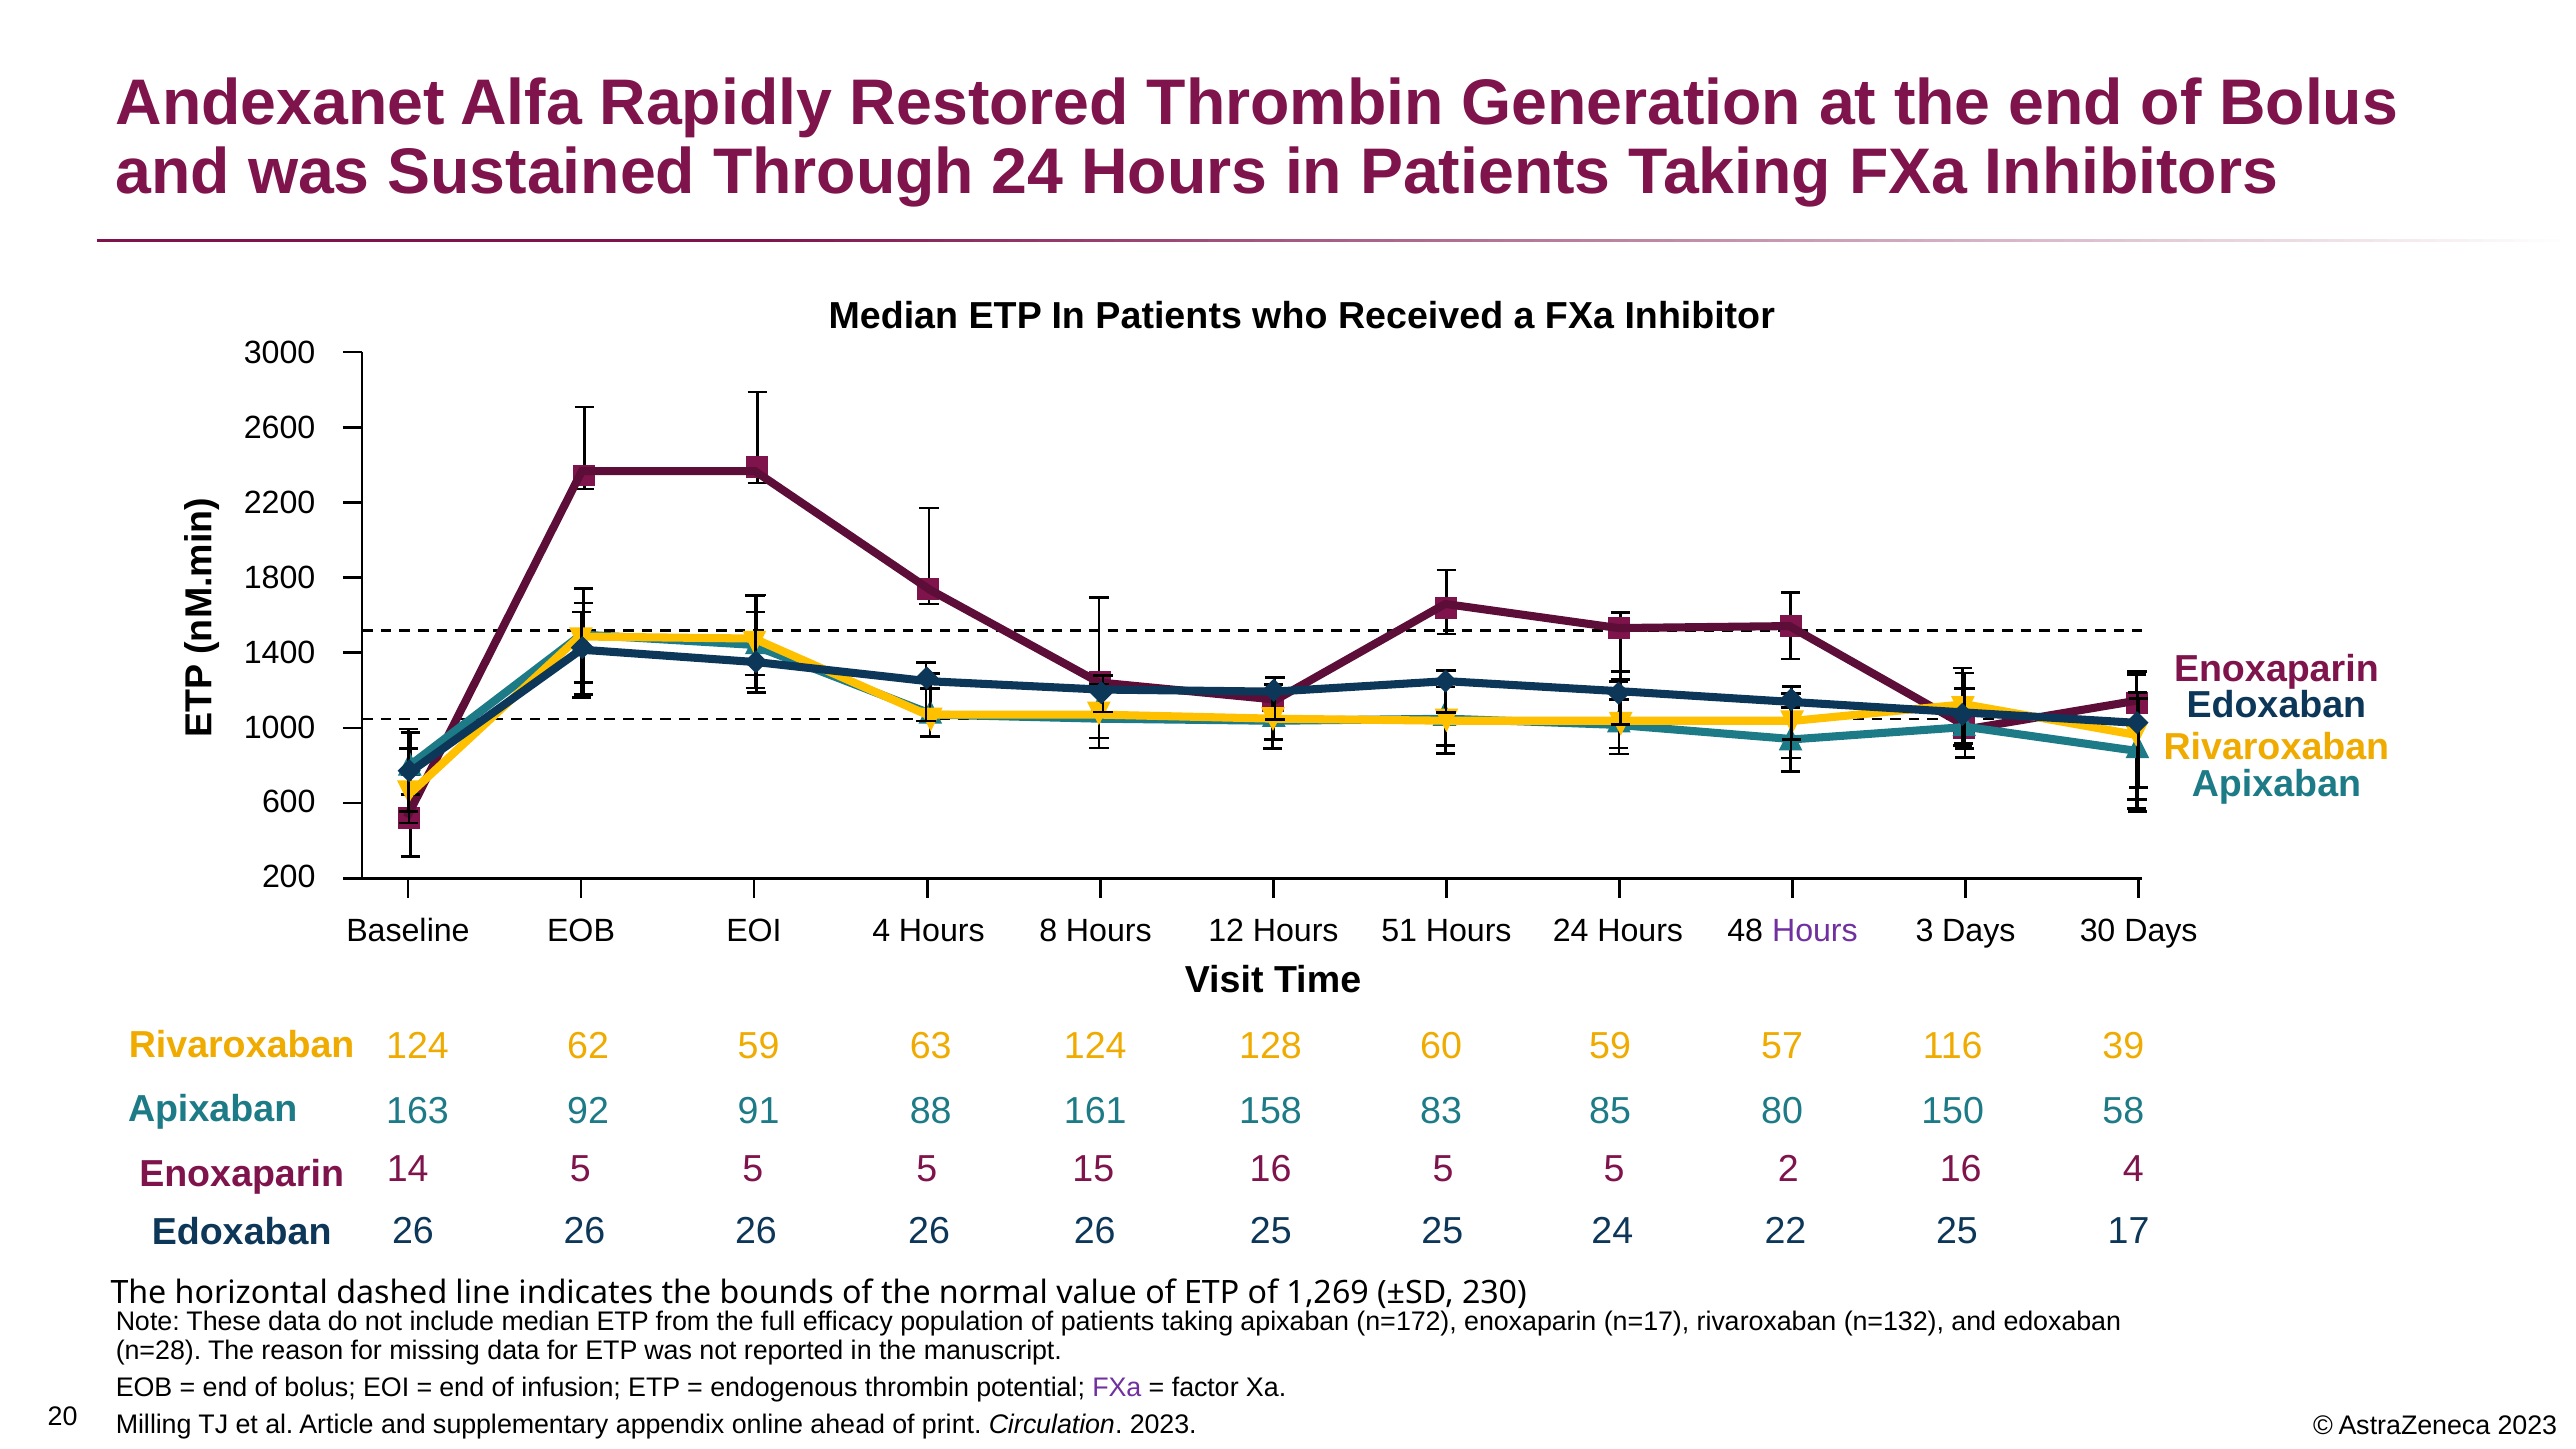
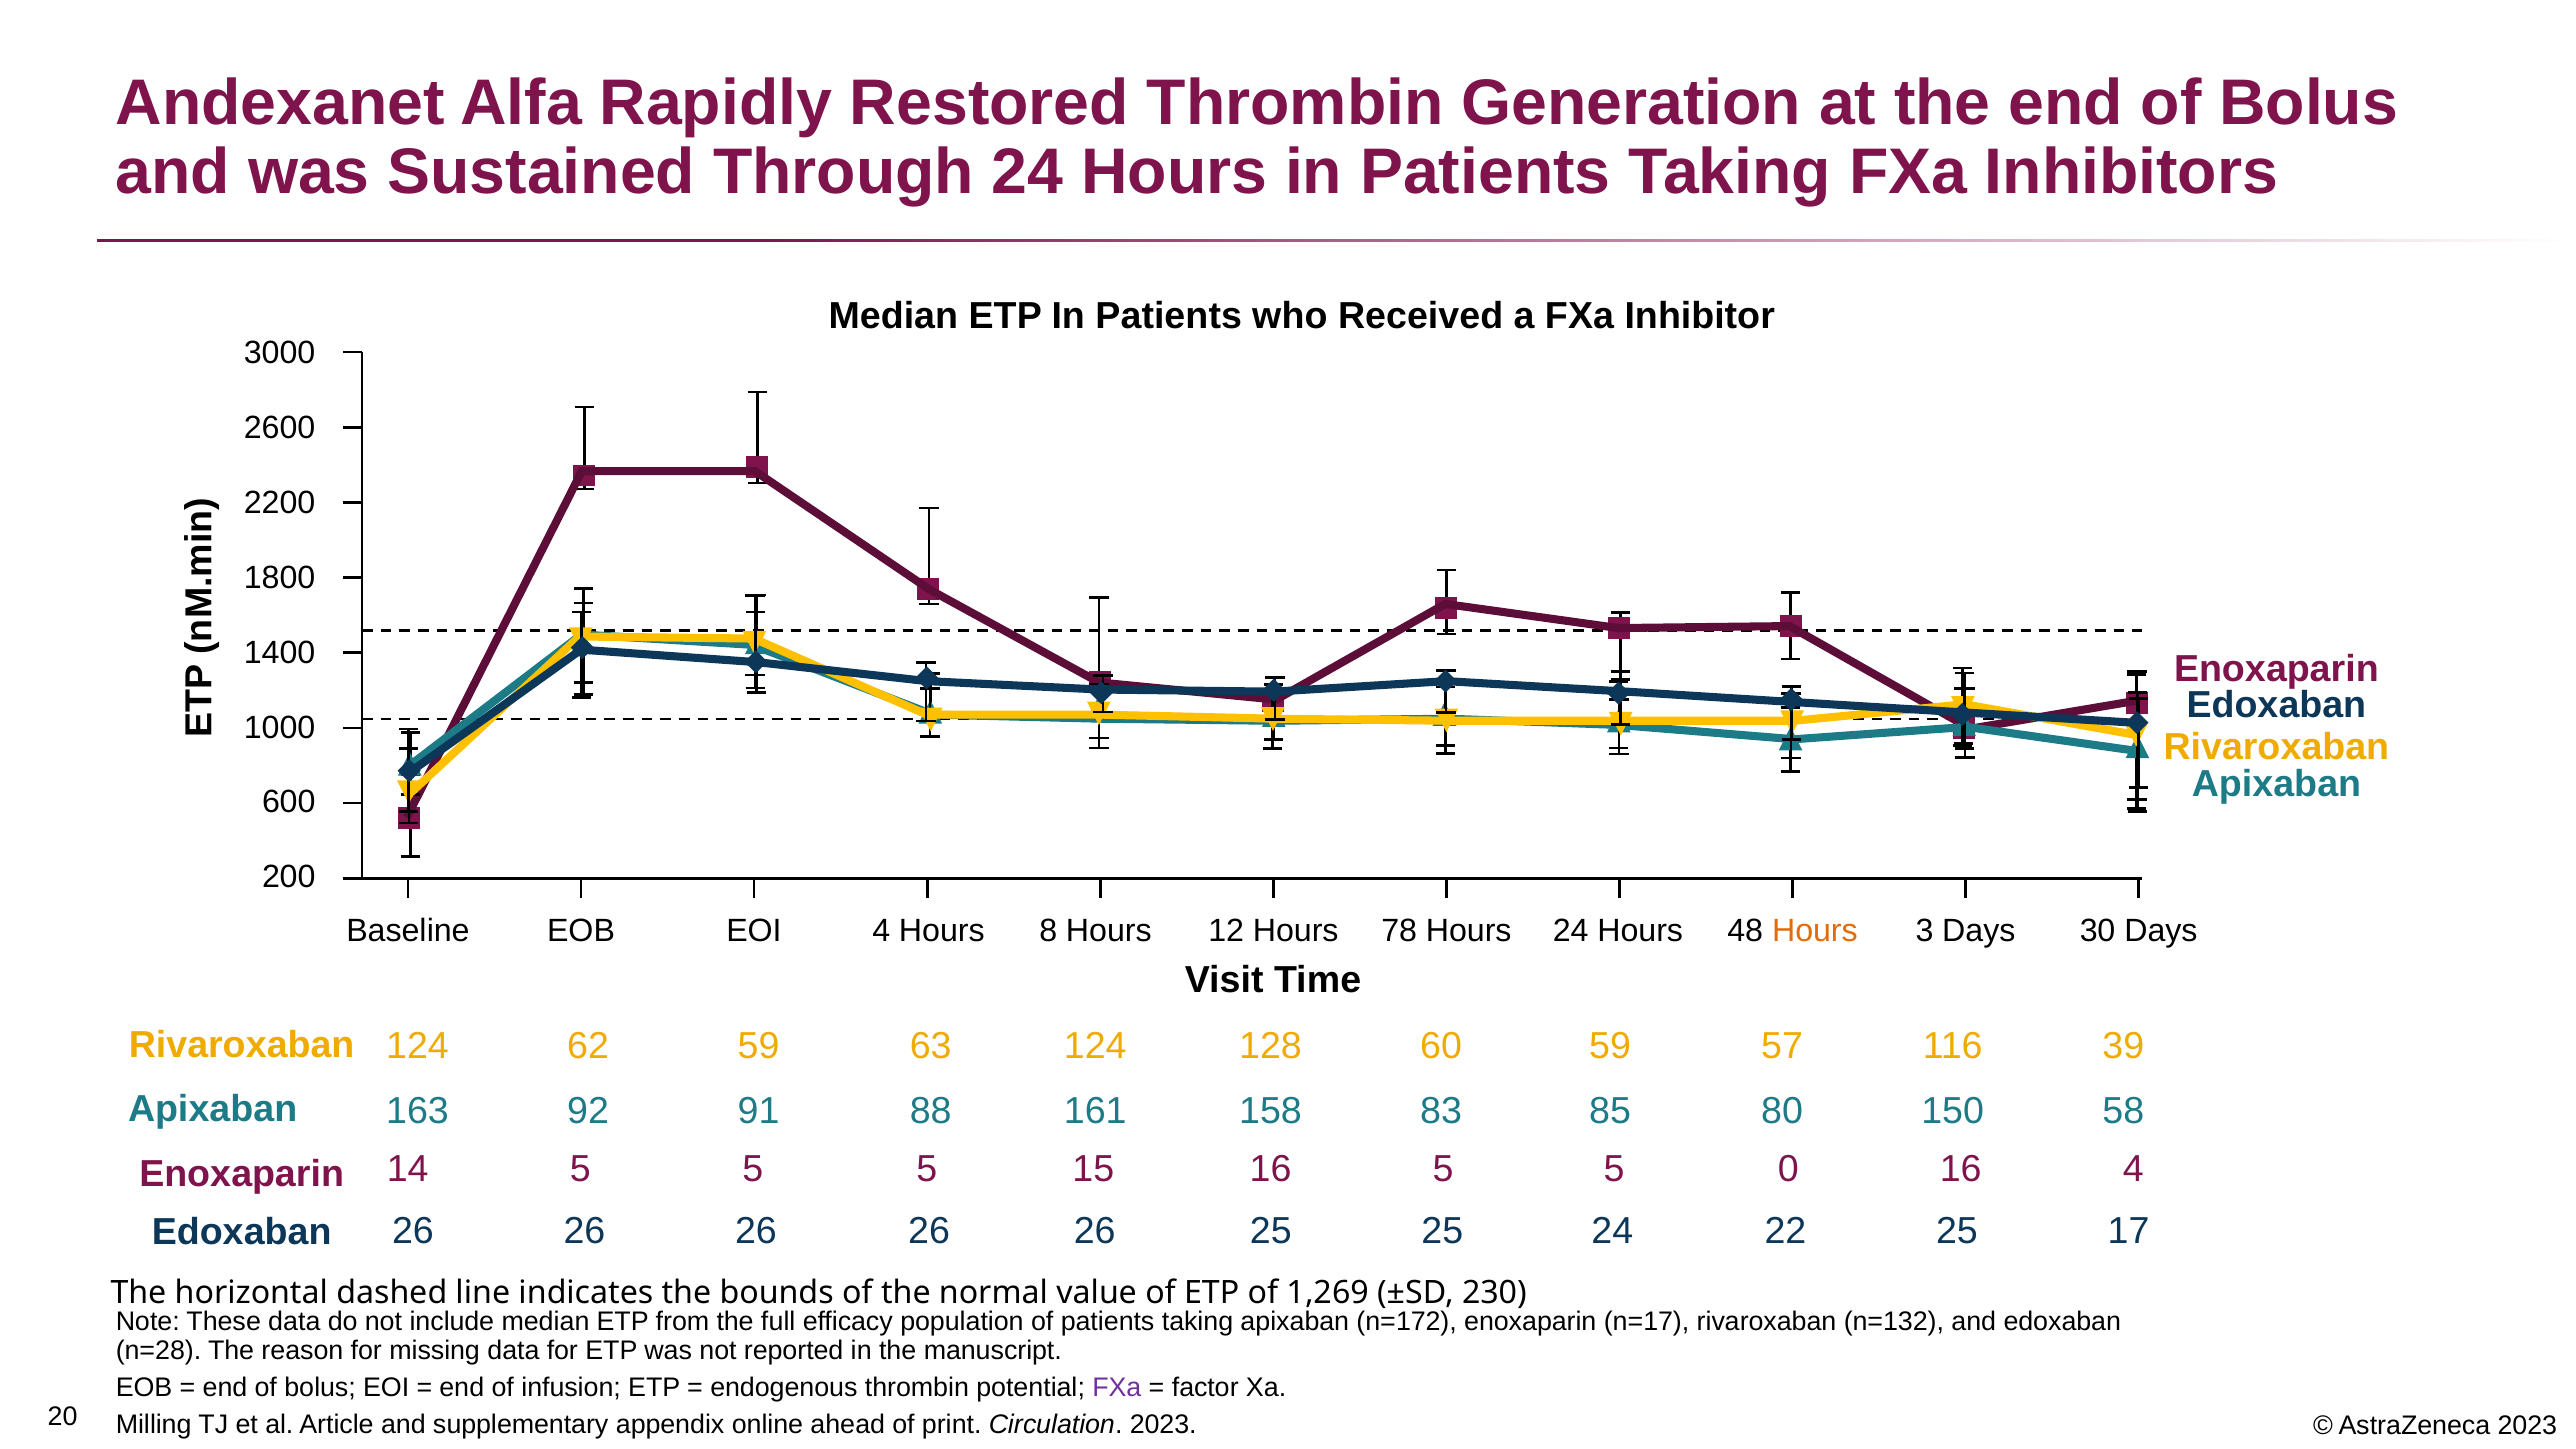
51: 51 -> 78 (1399, 930)
Hours colour: purple -> orange (1815, 930)
2: 2 -> 0 (1788, 1169)
